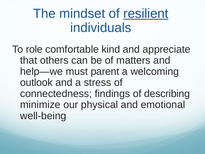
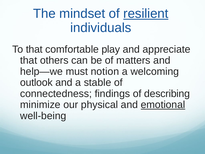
To role: role -> that (34, 49)
kind: kind -> play (111, 49)
parent: parent -> notion (105, 71)
stress: stress -> stable (98, 82)
emotional underline: none -> present (163, 105)
